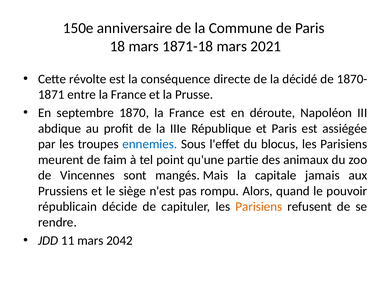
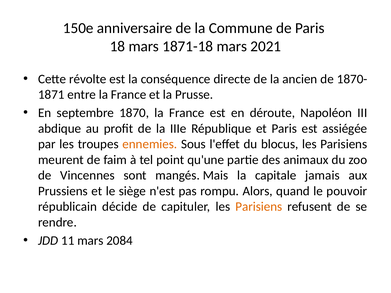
décidé: décidé -> ancien (300, 79)
ennemies colour: blue -> orange (150, 144)
2042: 2042 -> 2084 (120, 241)
